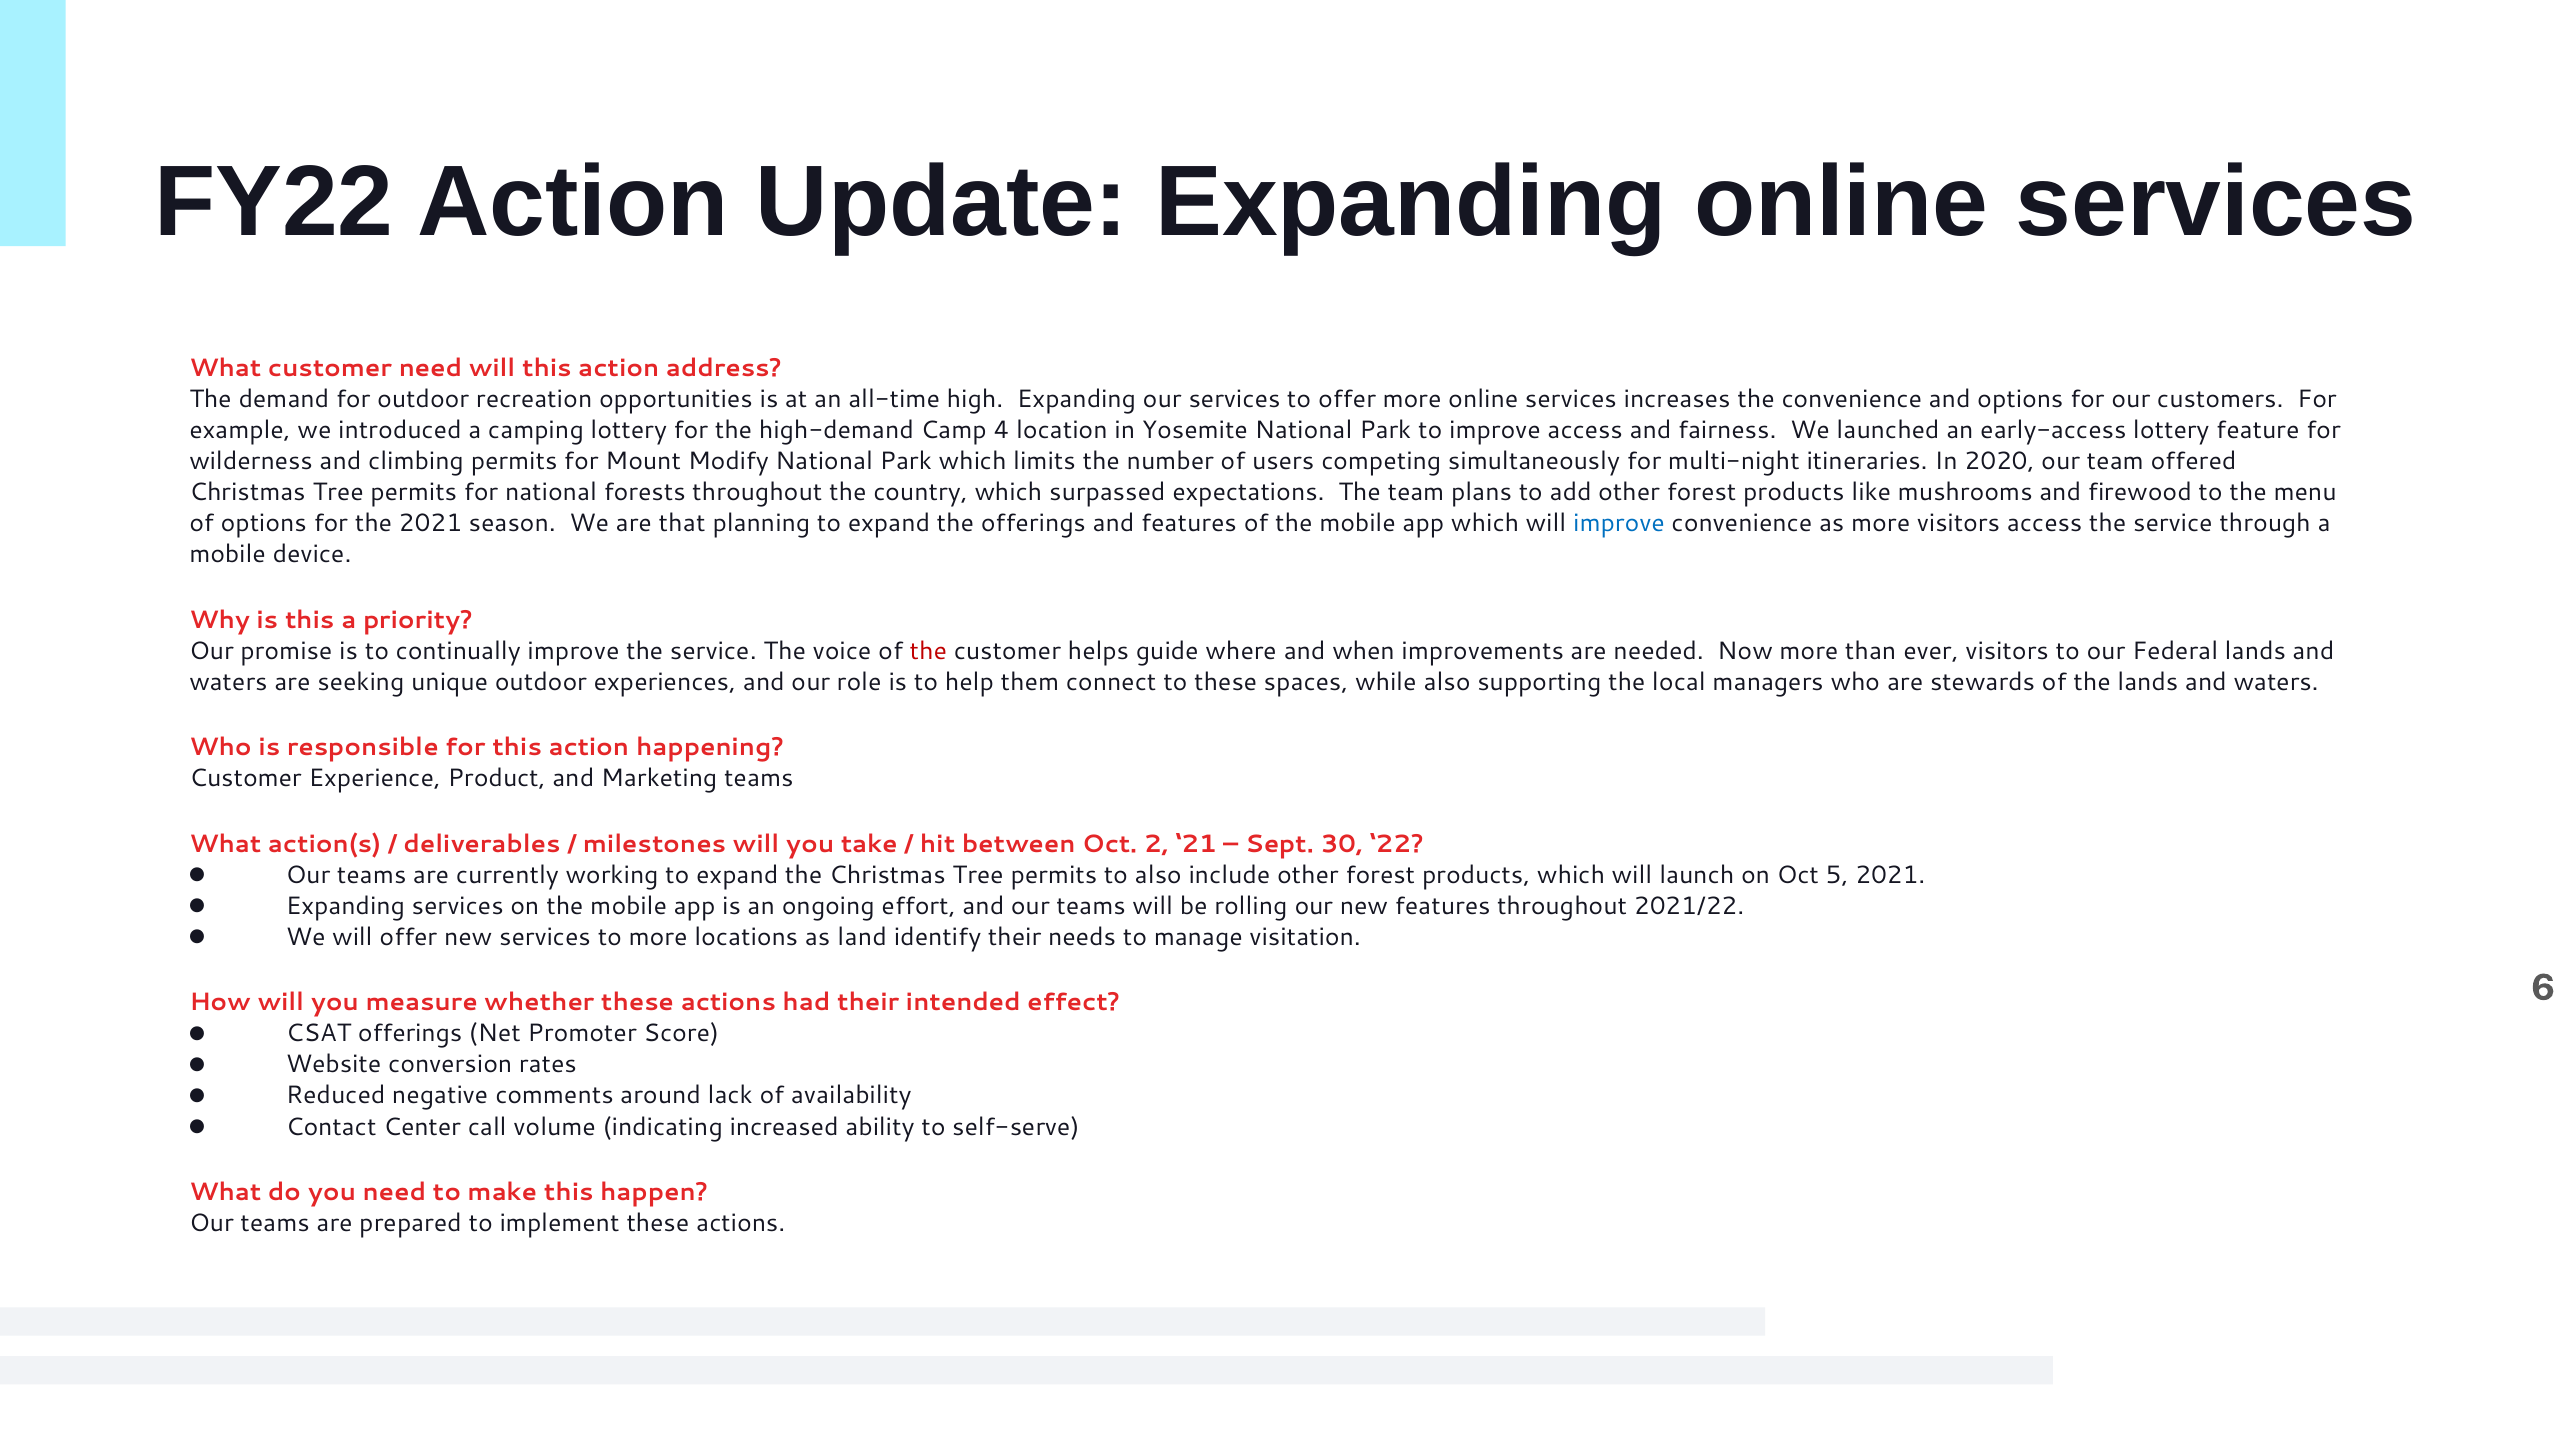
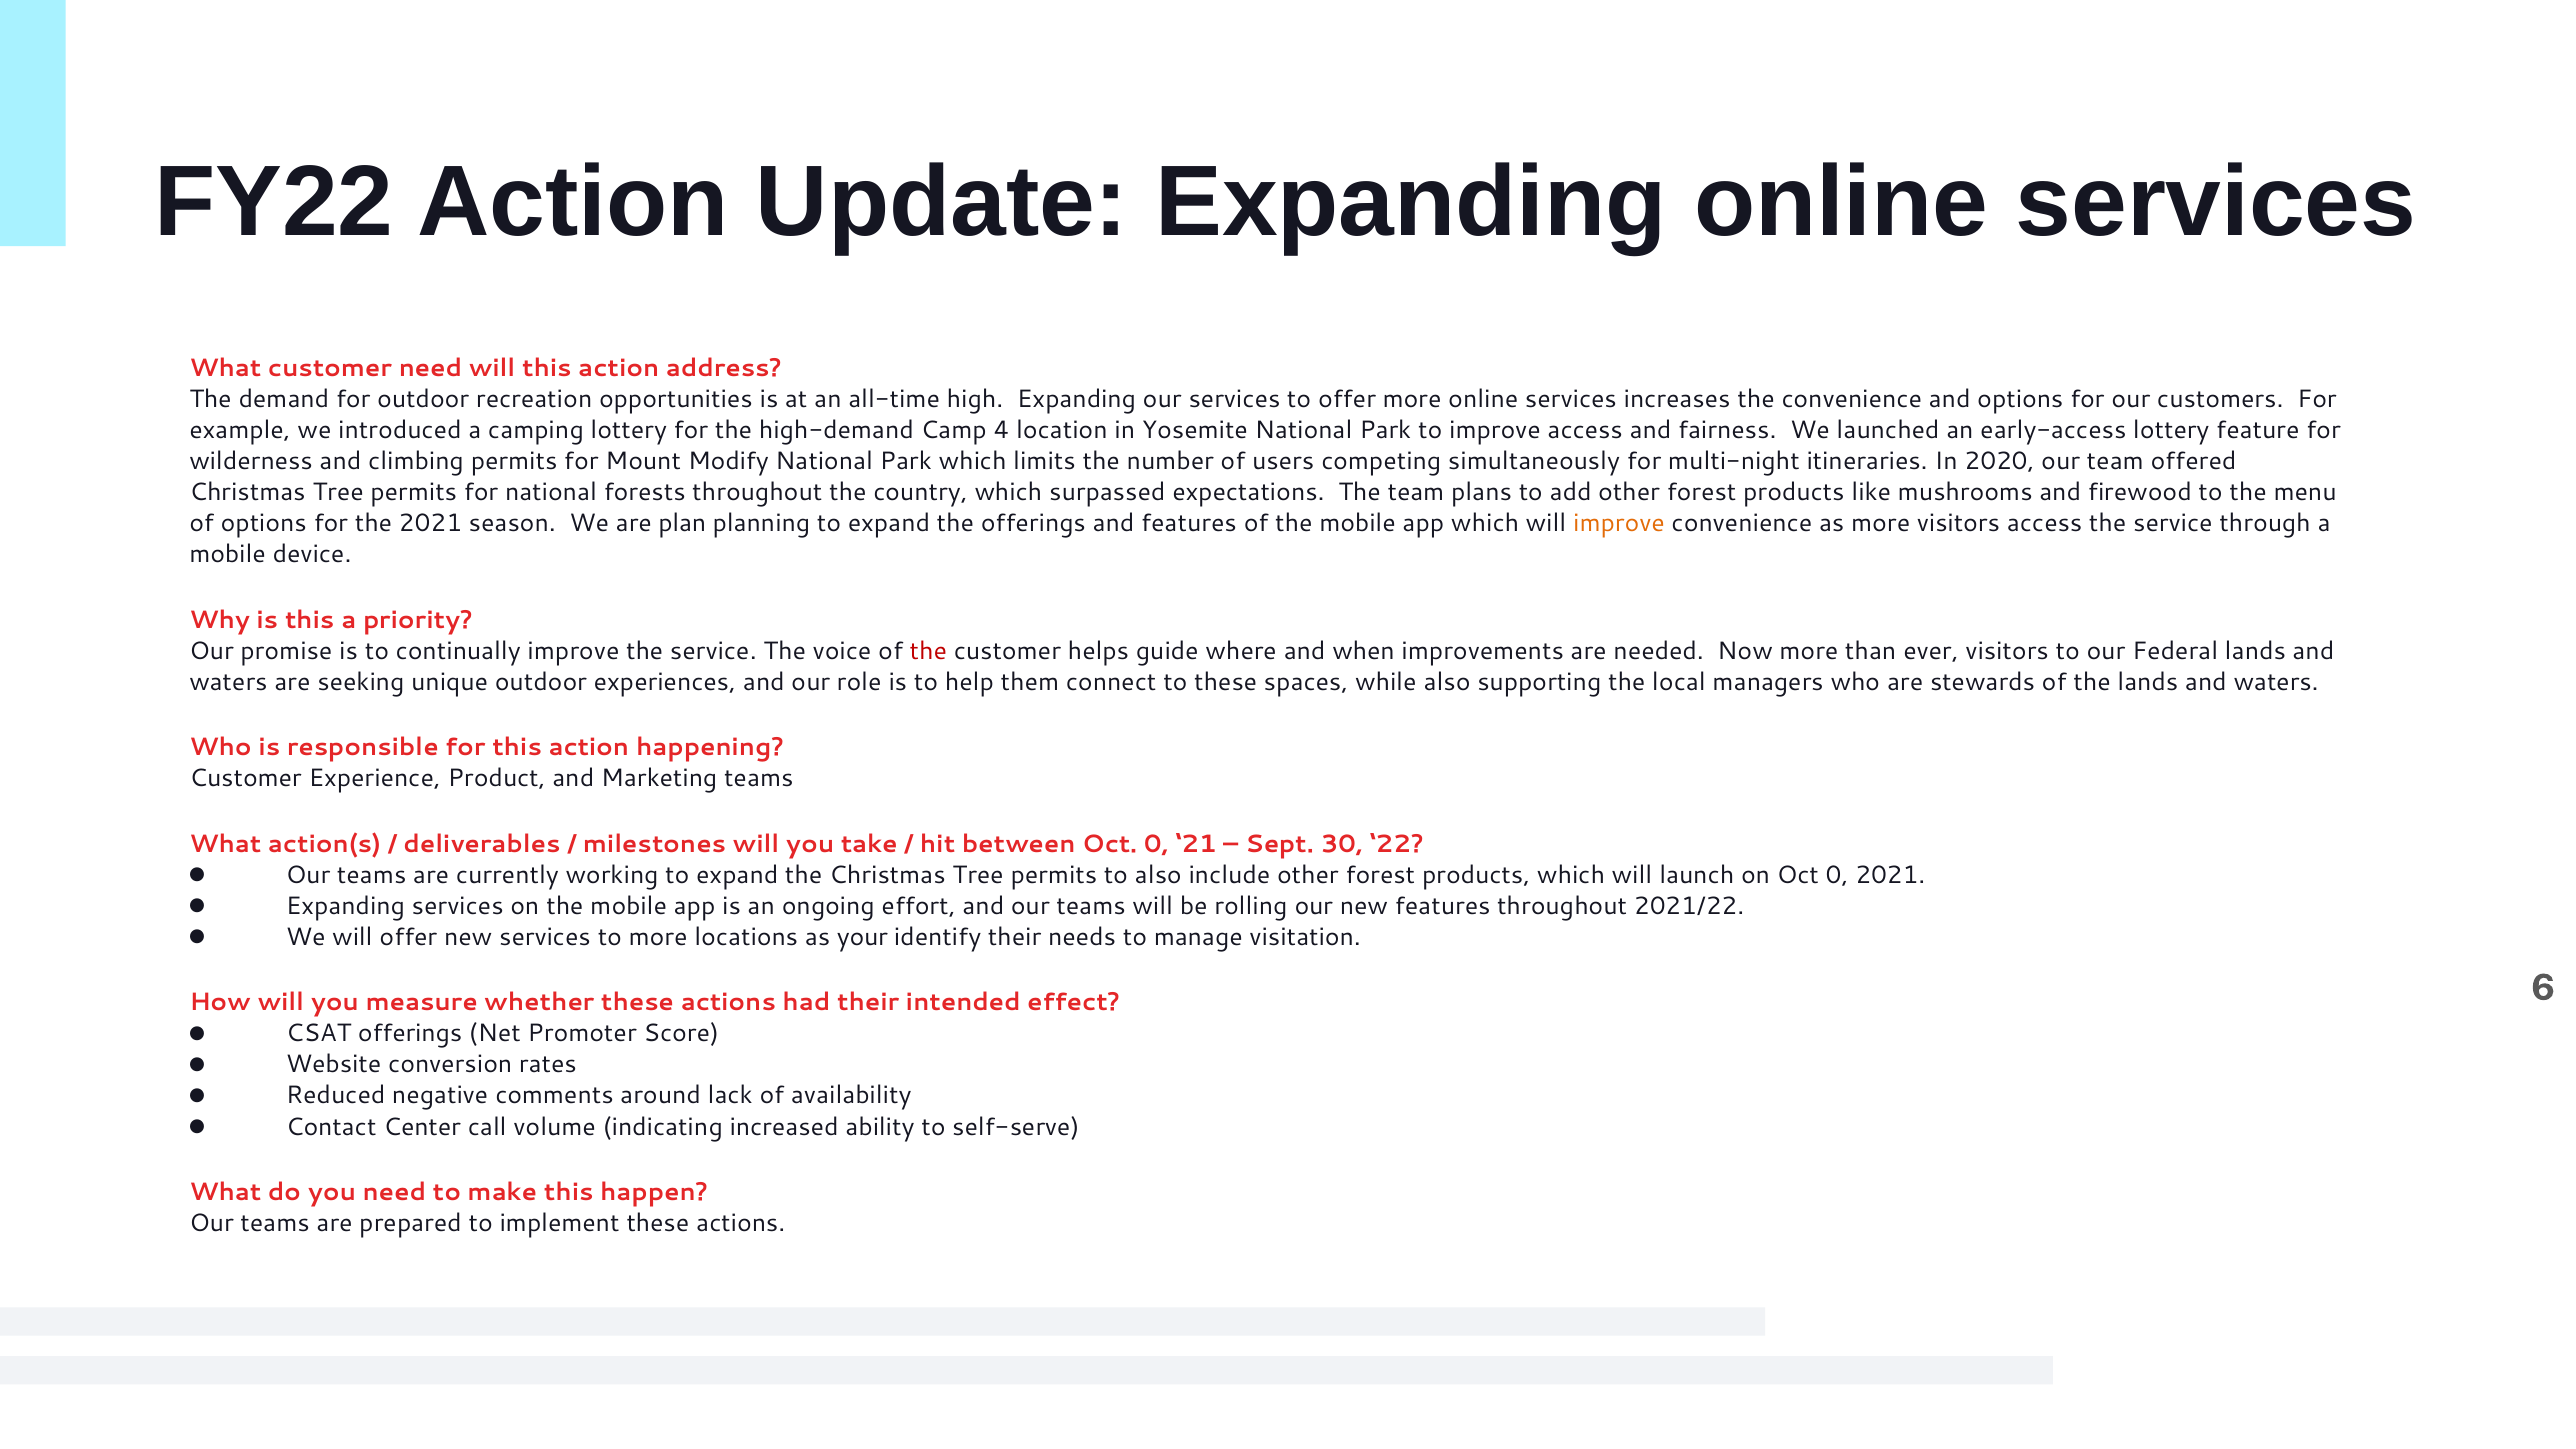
that: that -> plan (682, 523)
improve colour: blue -> orange (1619, 523)
between Oct 2: 2 -> 0 (1156, 844)
on Oct 5: 5 -> 0 (1837, 875)
land: land -> your (862, 937)
